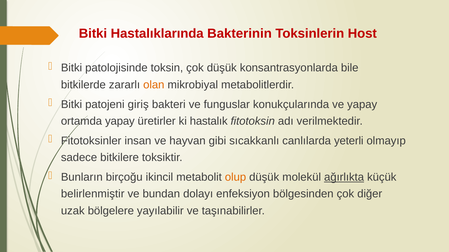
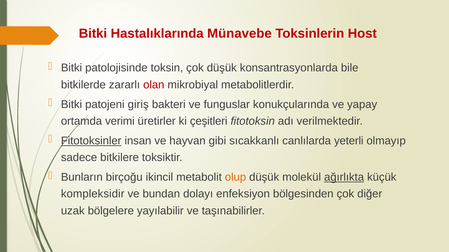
Bakterinin: Bakterinin -> Münavebe (240, 33)
olan colour: orange -> red (154, 85)
ortamda yapay: yapay -> verimi (120, 121)
hastalık: hastalık -> çeşitleri (209, 121)
Fitotoksinler underline: none -> present (91, 141)
belirlenmiştir: belirlenmiştir -> kompleksidir (93, 194)
